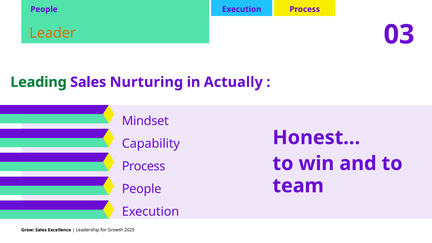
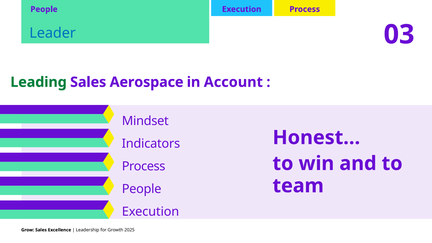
Leader colour: orange -> blue (53, 33)
Nurturing: Nurturing -> Aerospace (147, 82)
Actually: Actually -> Account (233, 82)
Capability: Capability -> Indicators (151, 144)
